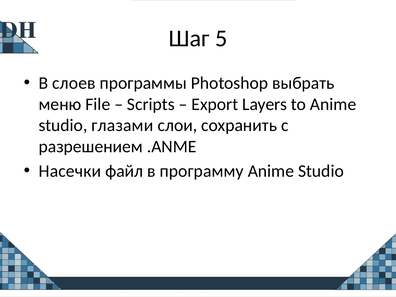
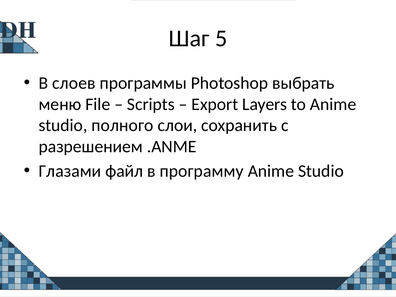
глазами: глазами -> полного (122, 125)
Насечки: Насечки -> Глазами (70, 171)
